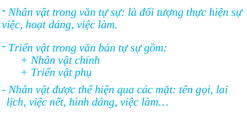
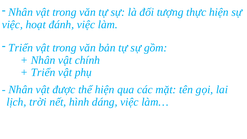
hoạt dáng: dáng -> đánh (61, 24)
lịch việc: việc -> trời (38, 102)
